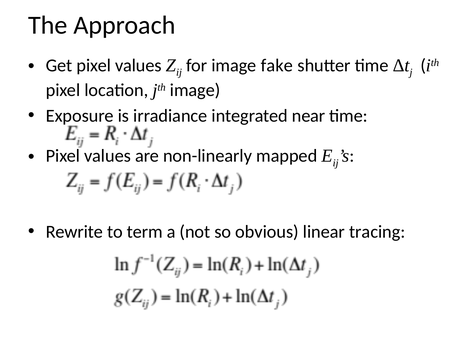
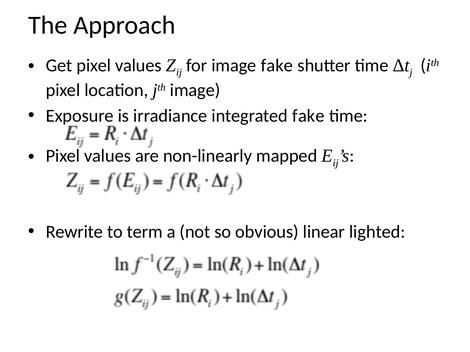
integrated near: near -> fake (308, 116)
tracing: tracing -> lighted (377, 232)
